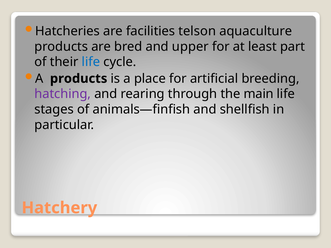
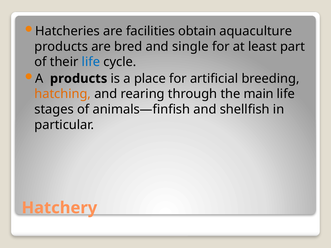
telson: telson -> obtain (197, 31)
upper: upper -> single (190, 47)
hatching colour: purple -> orange (63, 94)
